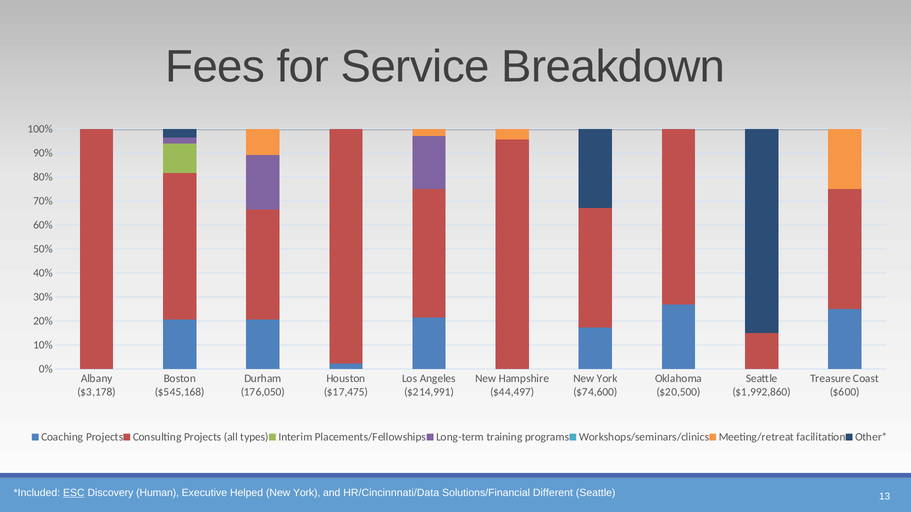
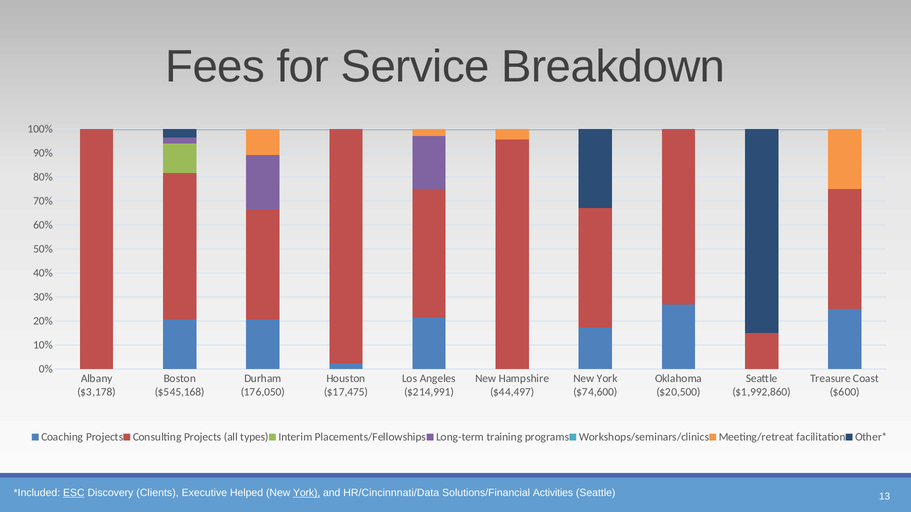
Human: Human -> Clients (158, 493)
York underline: none -> present (307, 493)
Different: Different -> Activities (553, 493)
